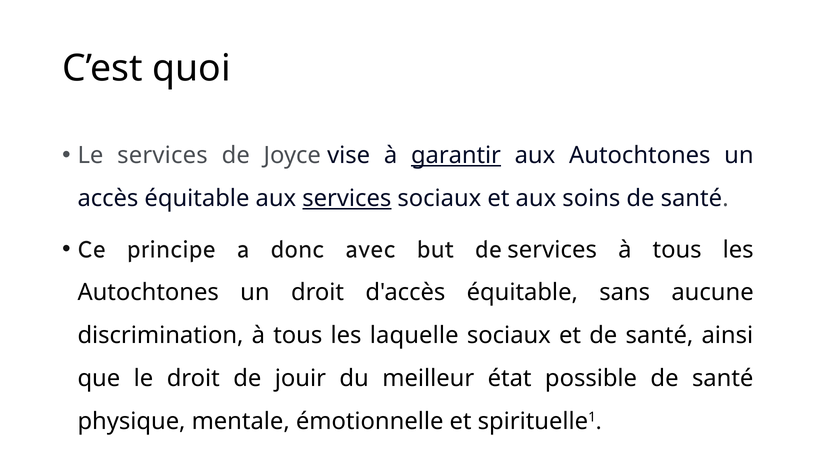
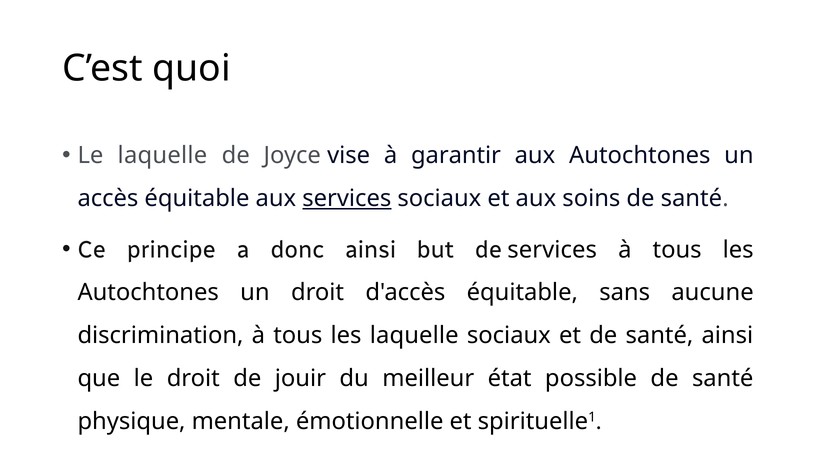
Le services: services -> laquelle (162, 155)
garantir underline: present -> none (456, 155)
donc avec: avec -> ainsi (371, 250)
